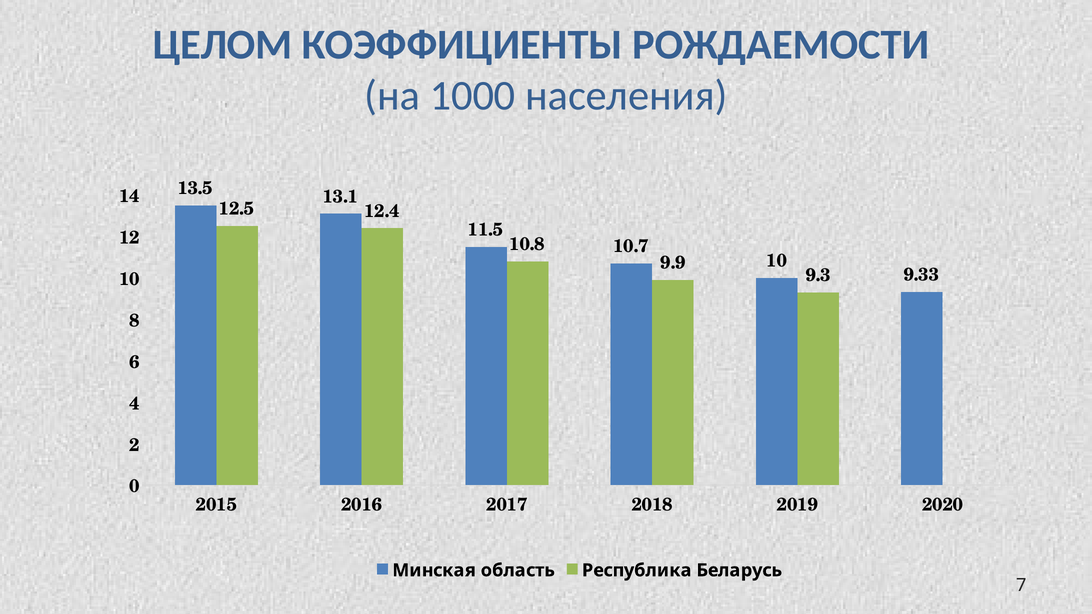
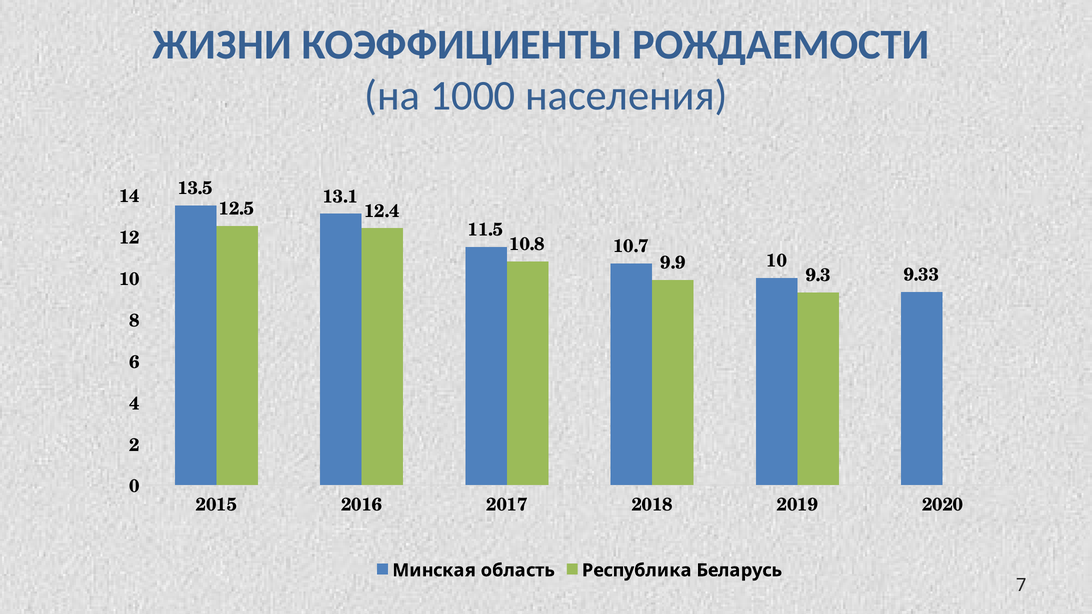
ЦЕЛОМ: ЦЕЛОМ -> ЖИЗНИ (222, 45)
